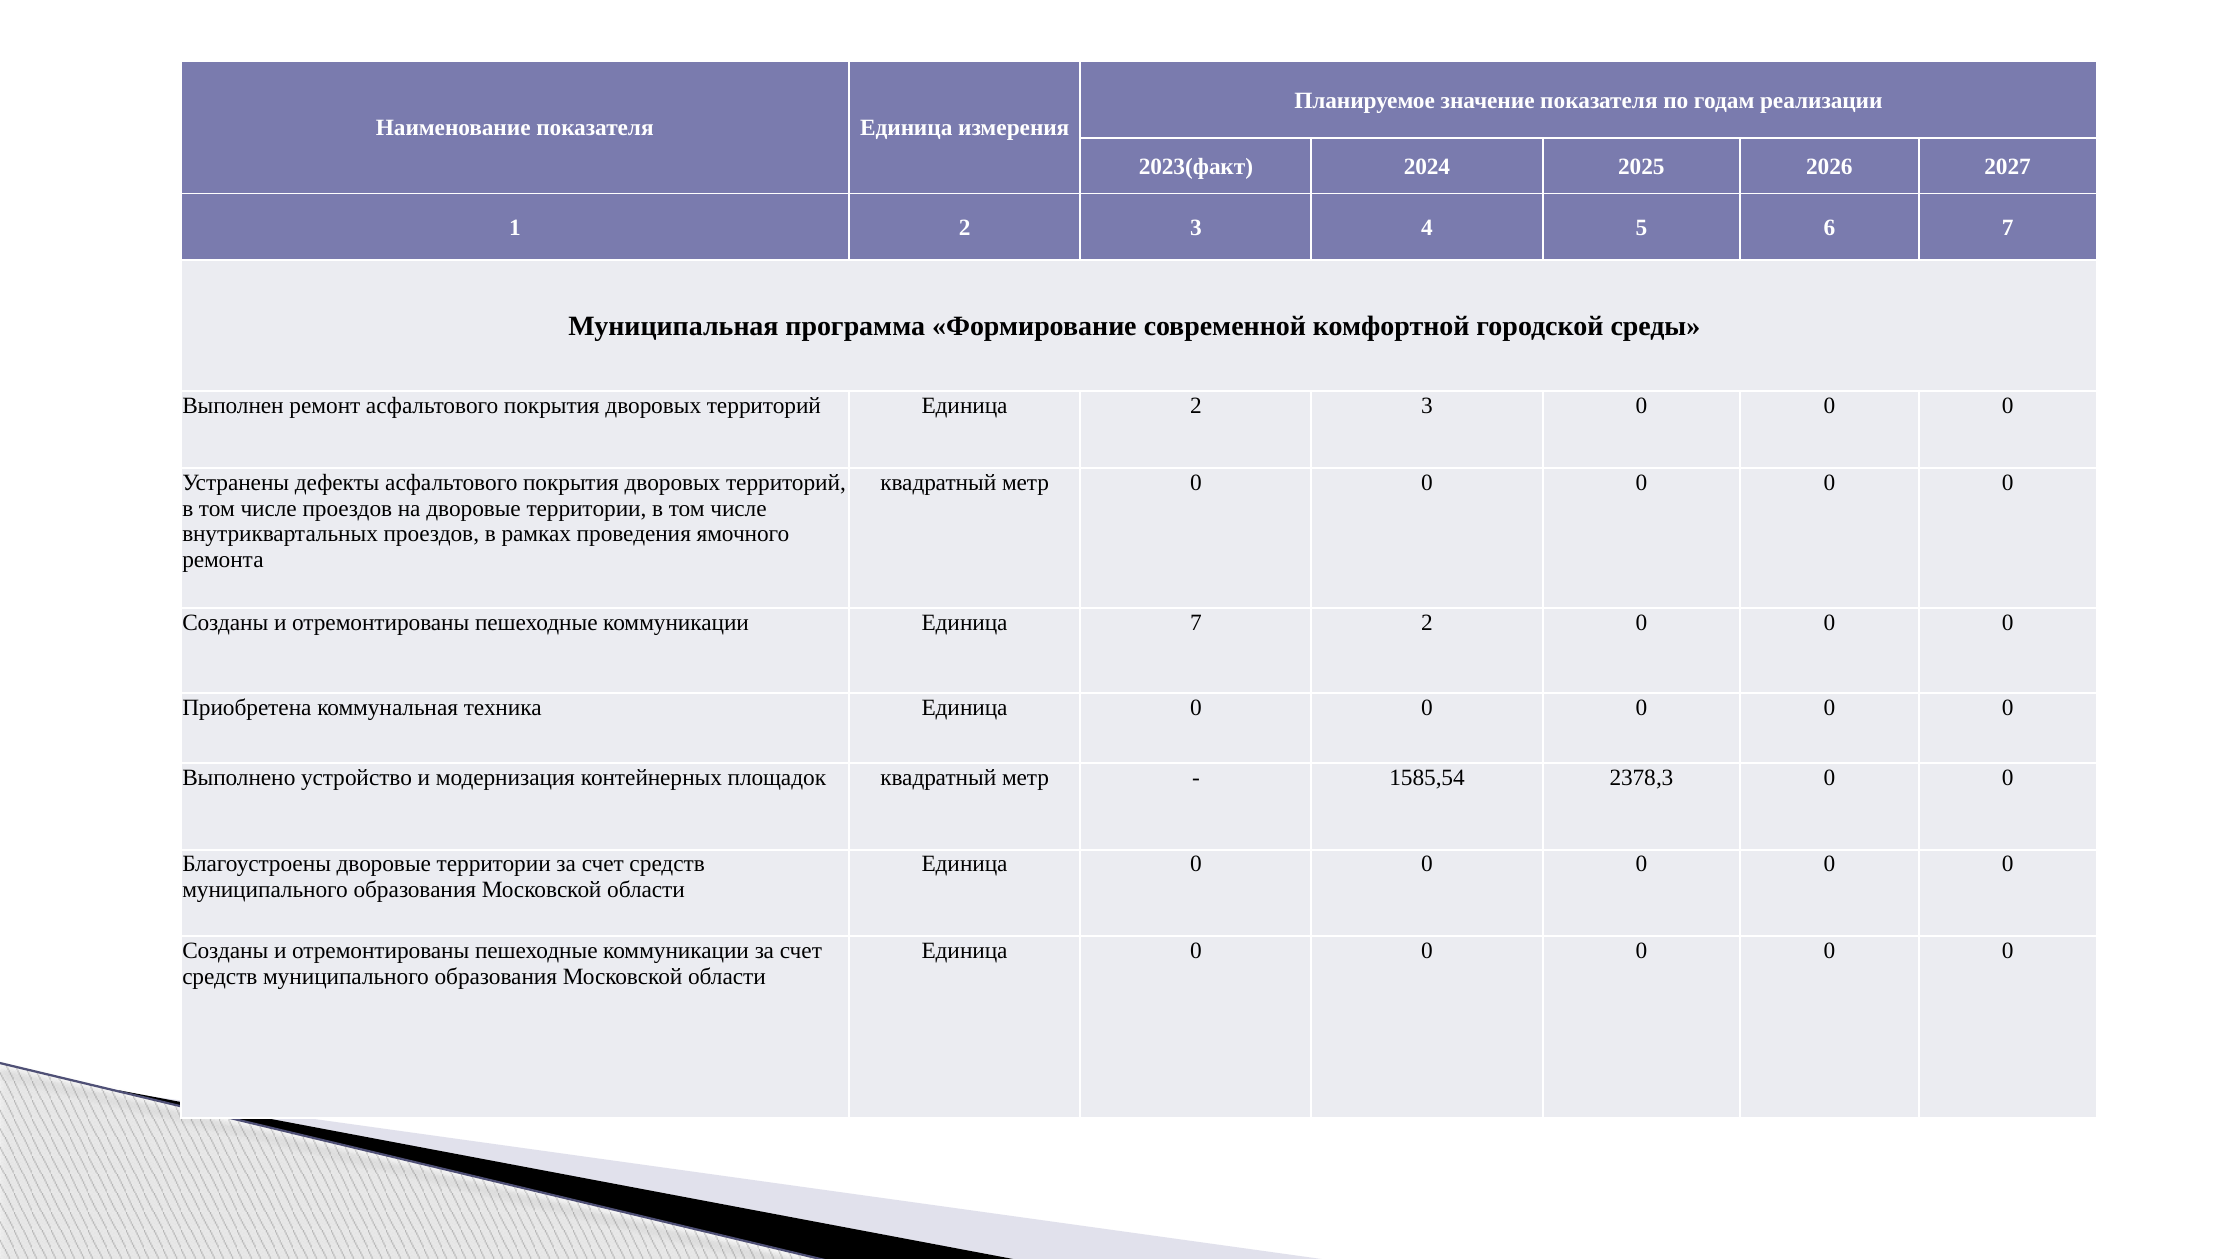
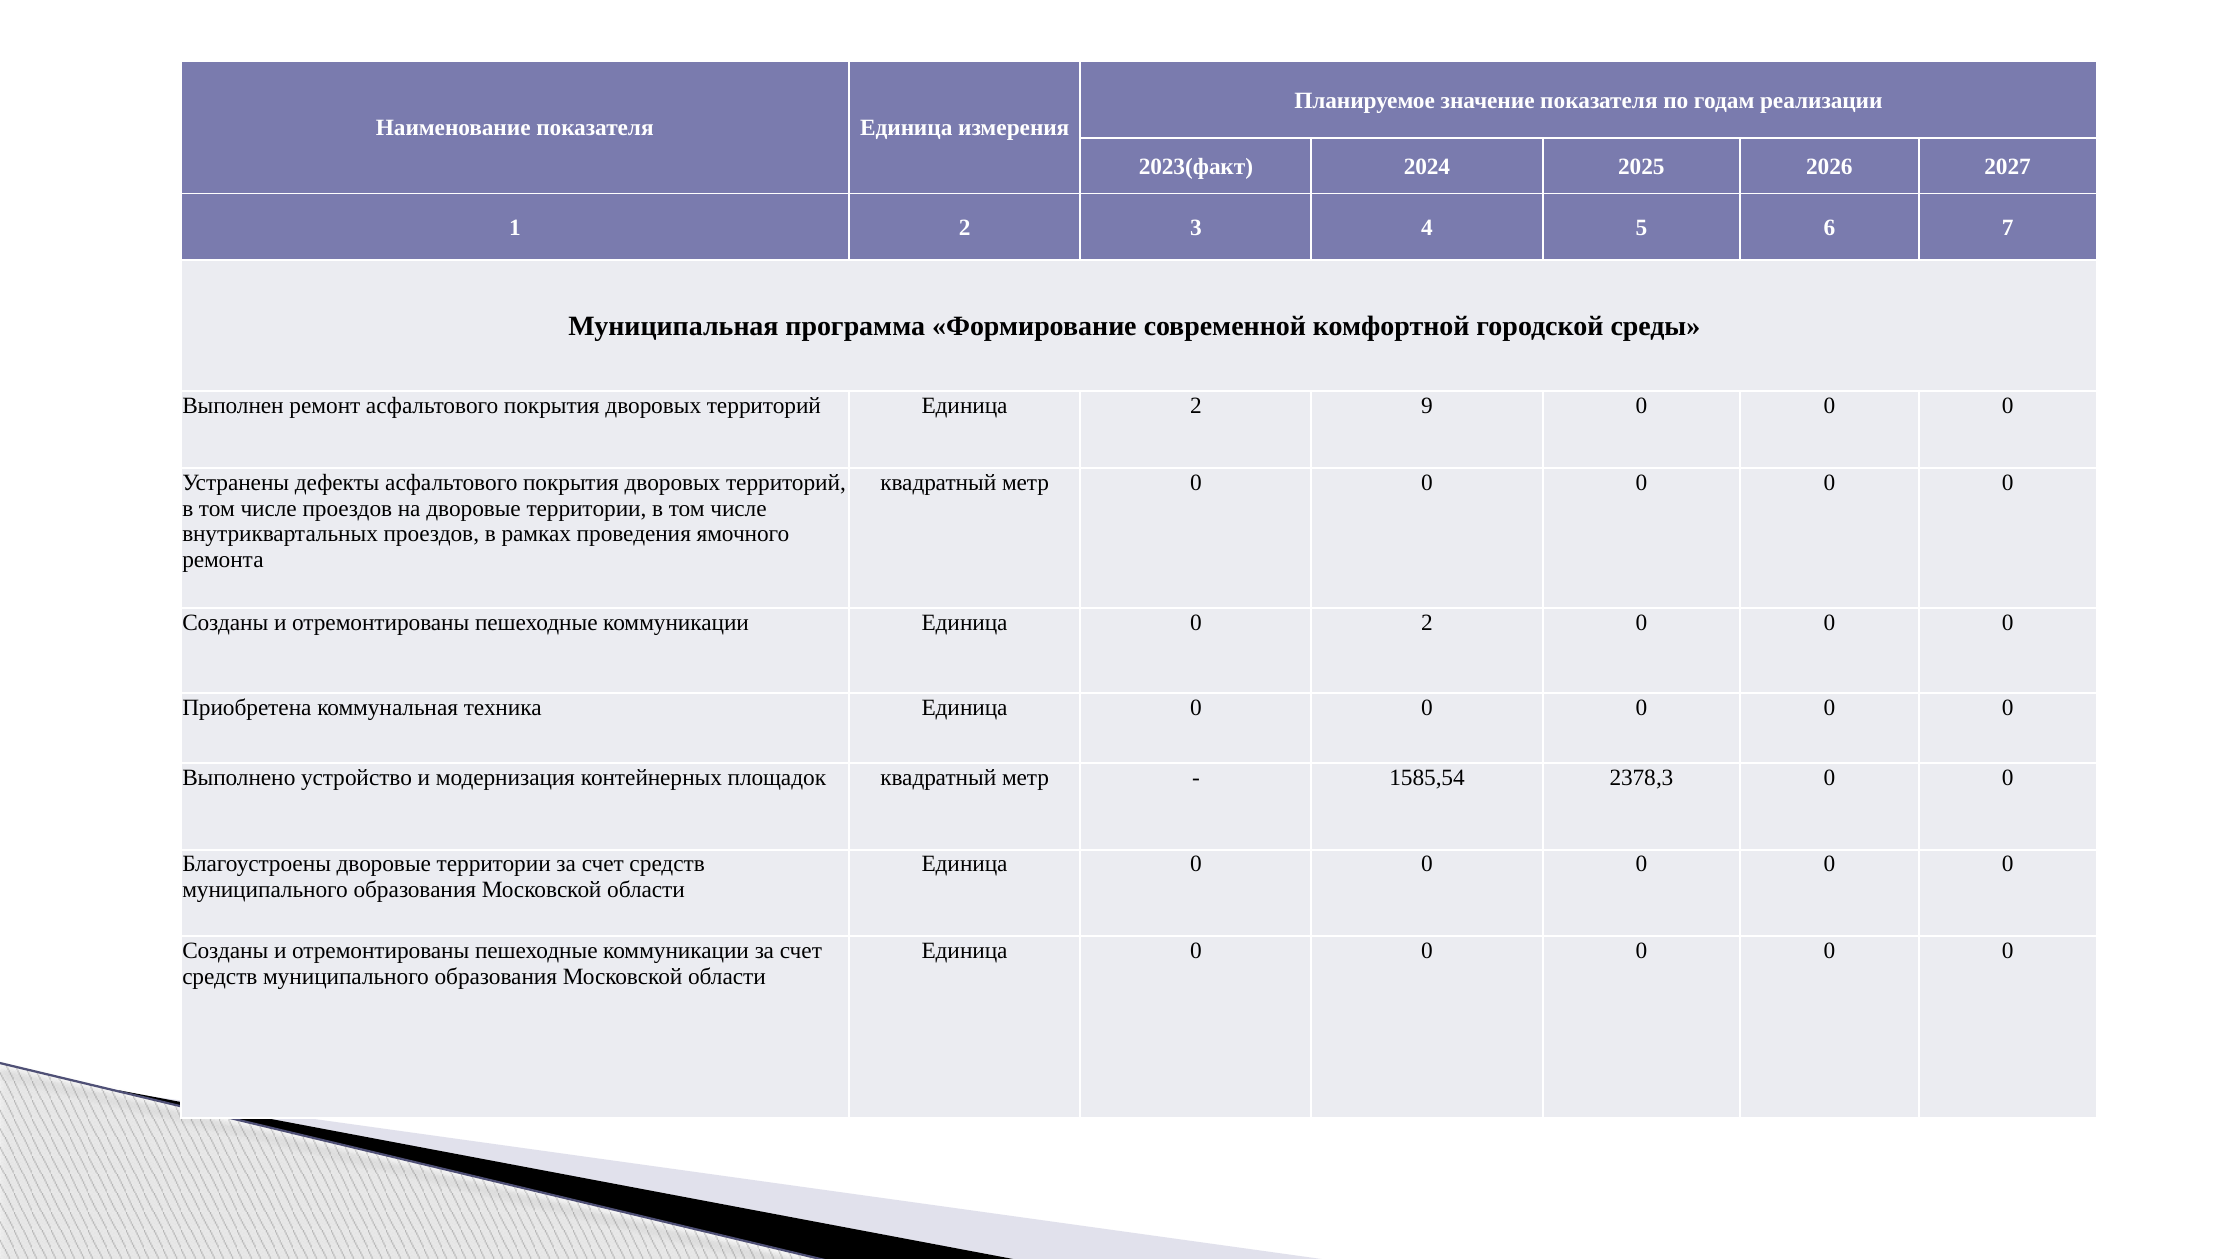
Единица 2 3: 3 -> 9 (1427, 406)
коммуникации Единица 7: 7 -> 0 (1196, 623)
